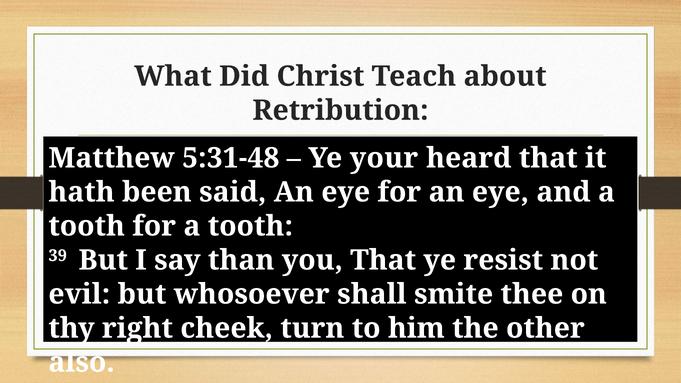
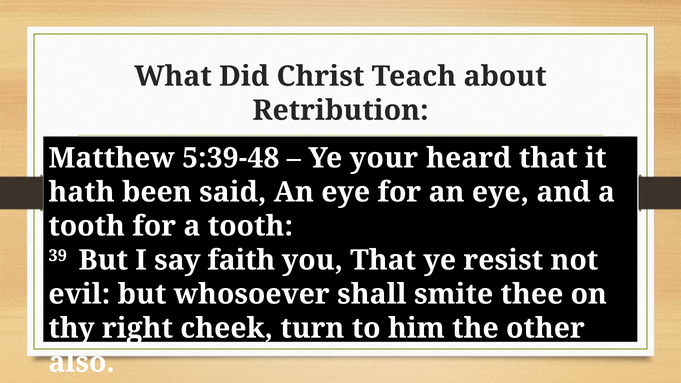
5:31-48: 5:31-48 -> 5:39-48 (231, 158)
than: than -> faith (241, 260)
